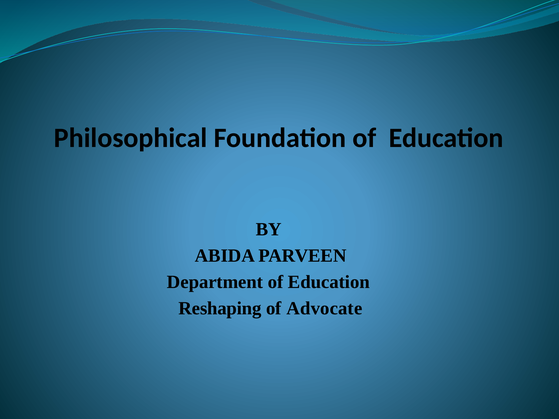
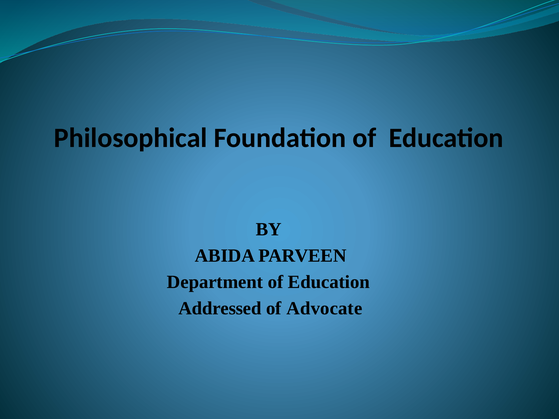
Reshaping: Reshaping -> Addressed (220, 309)
